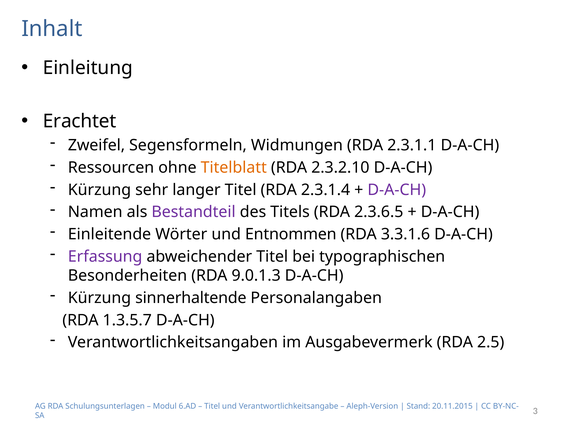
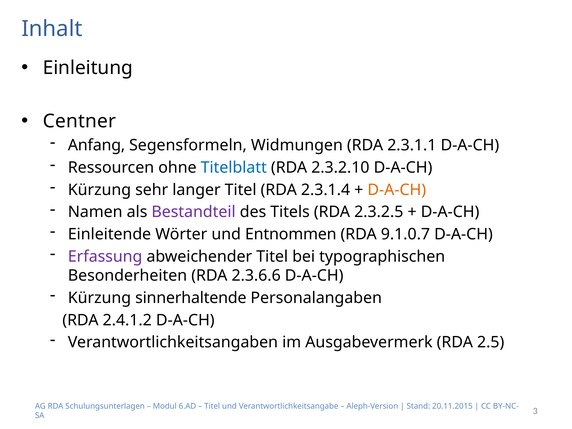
Erachtet: Erachtet -> Centner (80, 121)
Zweifel: Zweifel -> Anfang (97, 145)
Titelblatt colour: orange -> blue (234, 168)
D-A-CH colour: purple -> orange (397, 190)
2.3.6.5: 2.3.6.5 -> 2.3.2.5 (379, 212)
3.3.1.6: 3.3.1.6 -> 9.1.0.7 (405, 234)
9.0.1.3: 9.0.1.3 -> 2.3.6.6 (256, 276)
1.3.5.7: 1.3.5.7 -> 2.4.1.2 (127, 320)
